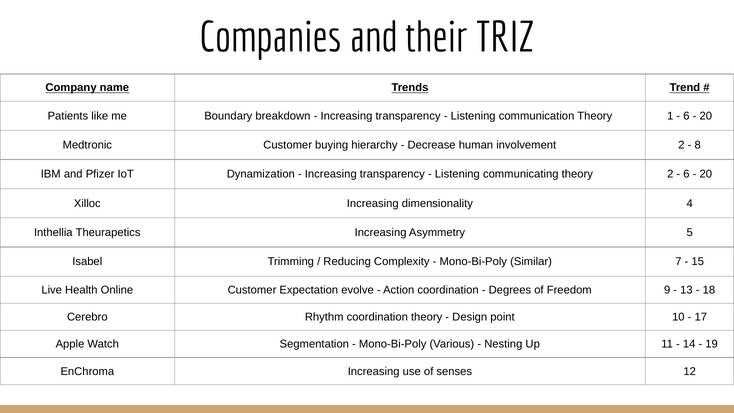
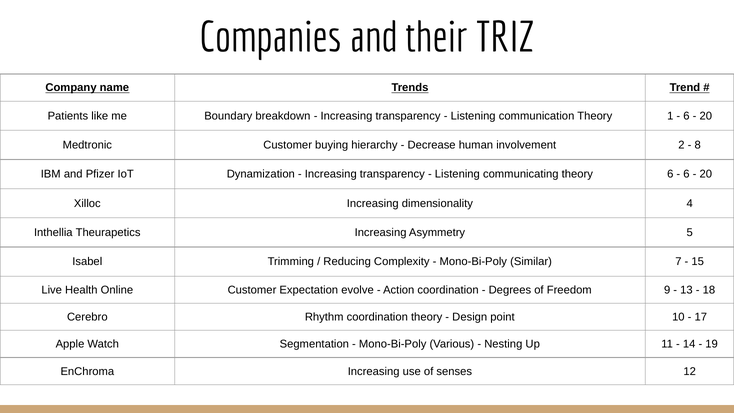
theory 2: 2 -> 6 (670, 174)
